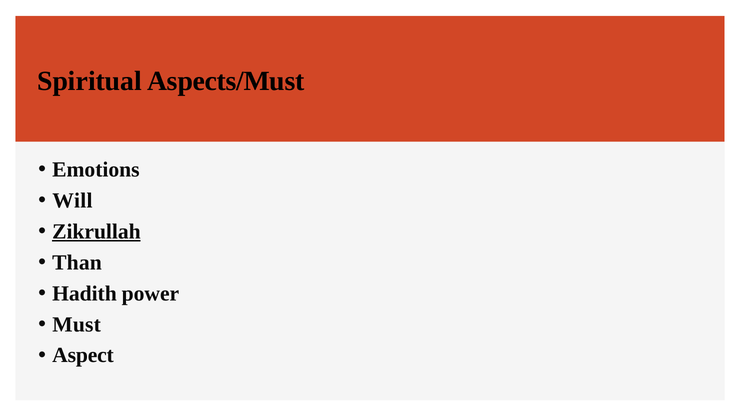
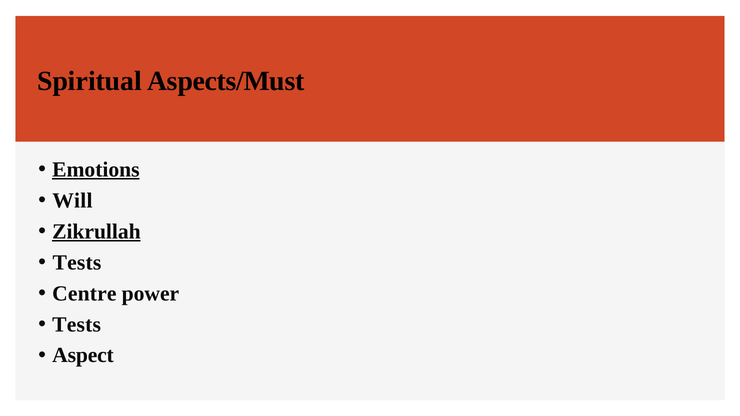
Emotions underline: none -> present (96, 170)
Than: Than -> Tests (77, 263)
Hadith: Hadith -> Centre (84, 294)
Must: Must -> Tests (77, 325)
